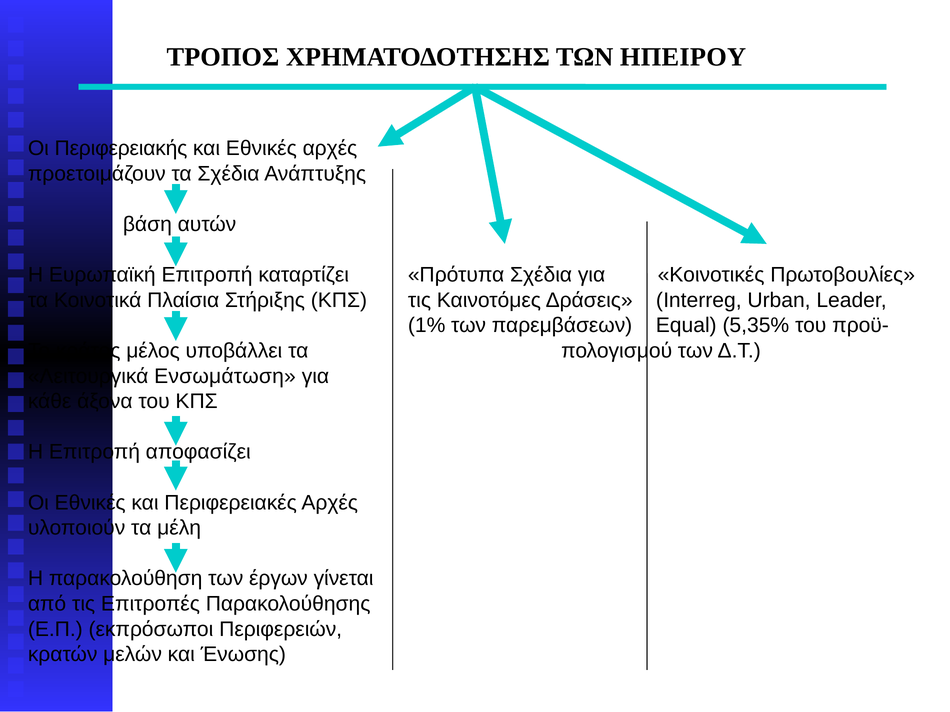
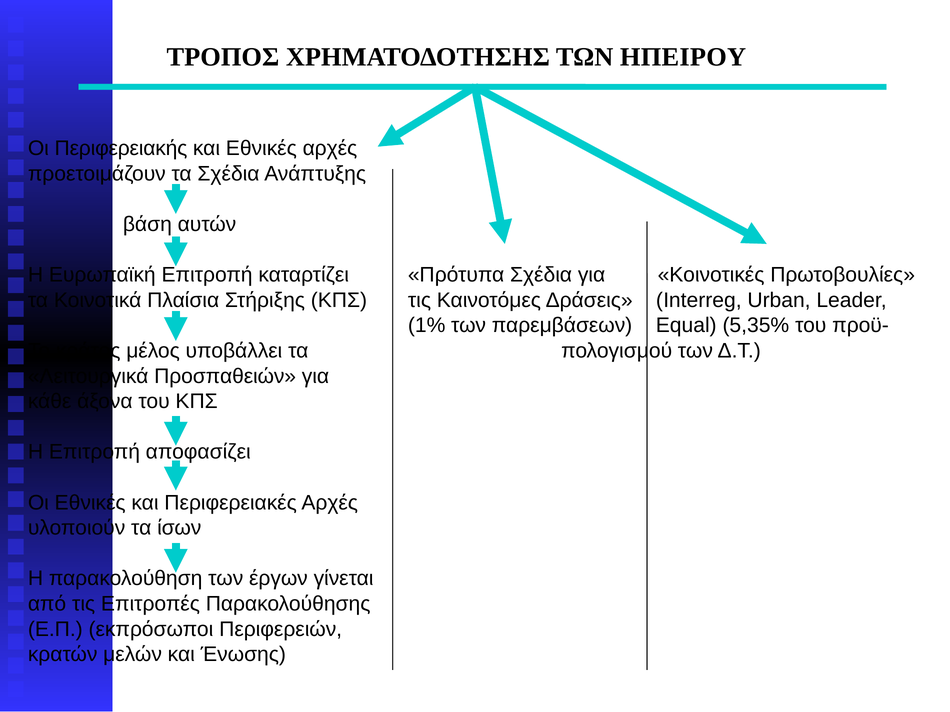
Ενσωμάτωση: Ενσωμάτωση -> Προσπαθειών (225, 376)
μέλη: μέλη -> ίσων (179, 528)
